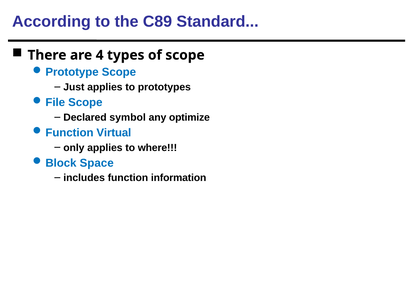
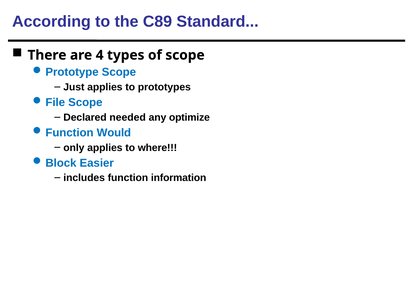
symbol: symbol -> needed (128, 118)
Virtual: Virtual -> Would (114, 133)
Space: Space -> Easier (97, 163)
